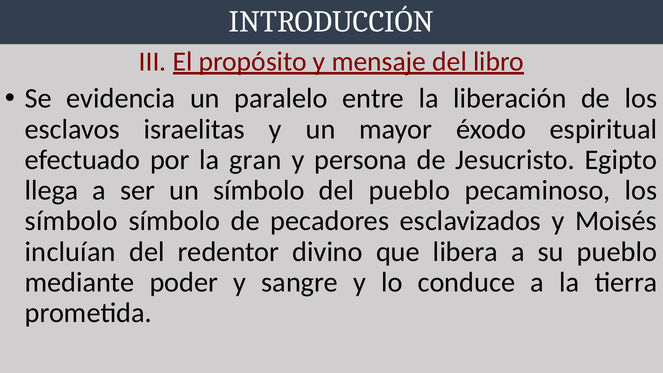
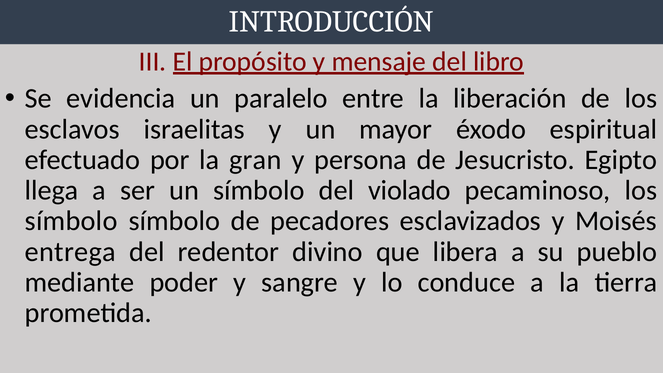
del pueblo: pueblo -> violado (410, 190)
incluían: incluían -> entrega (70, 252)
